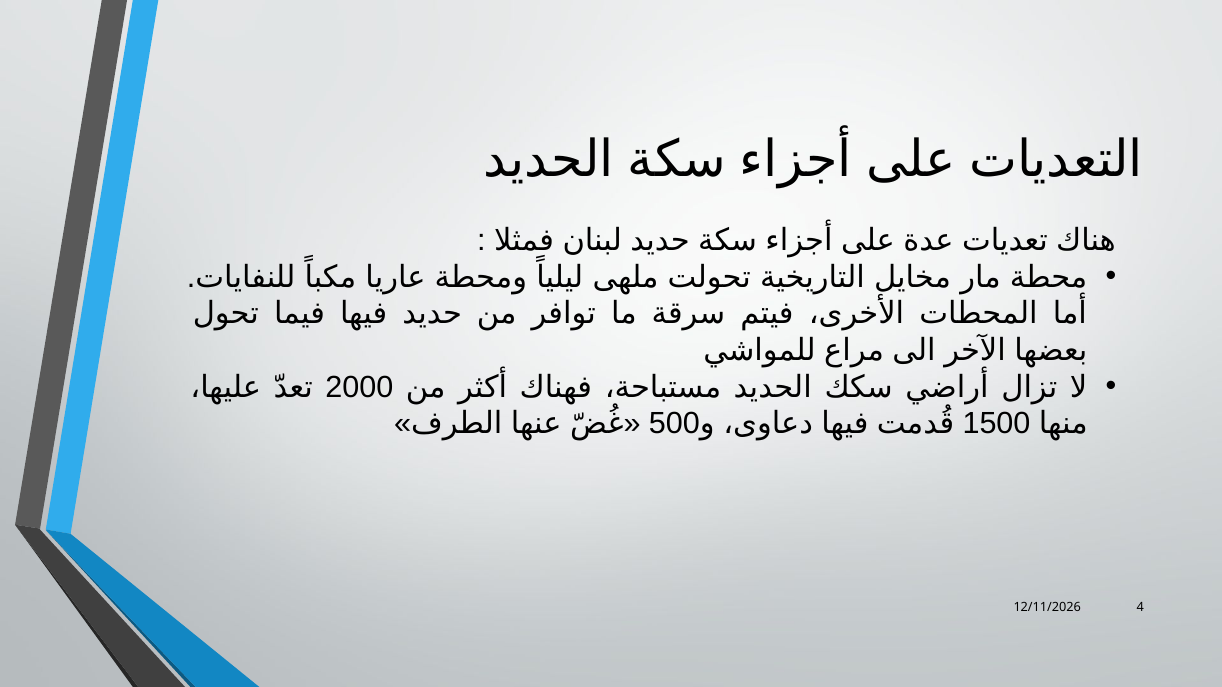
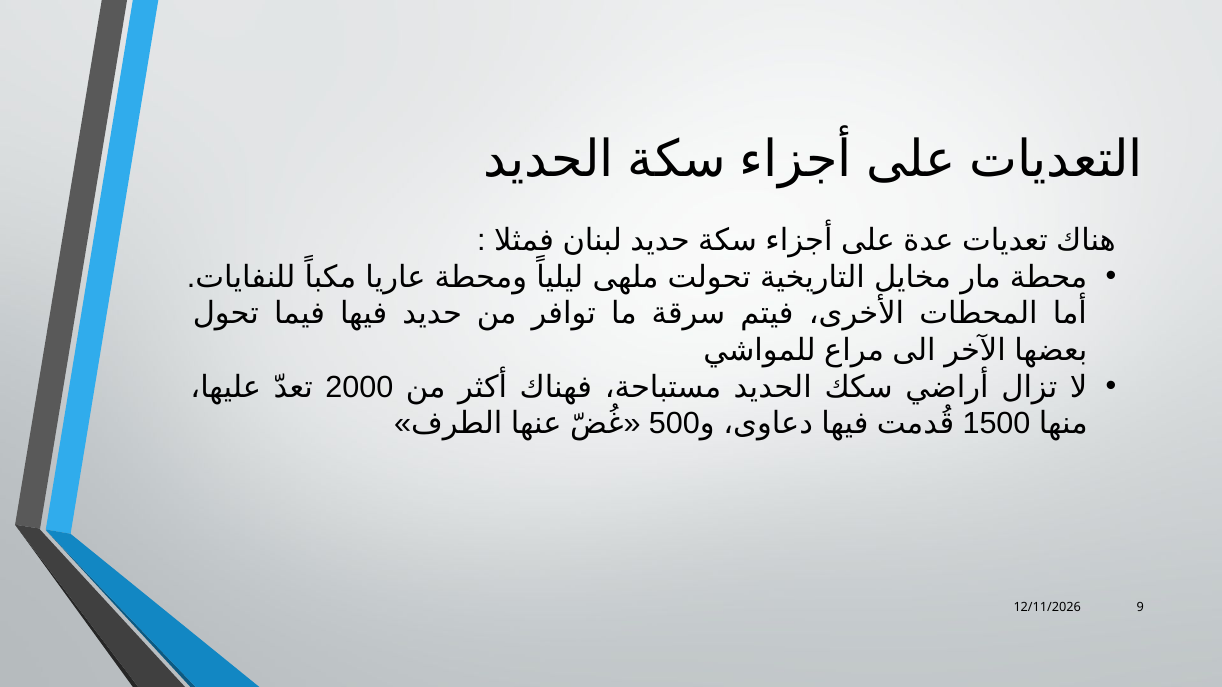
4: 4 -> 9 (1140, 608)
